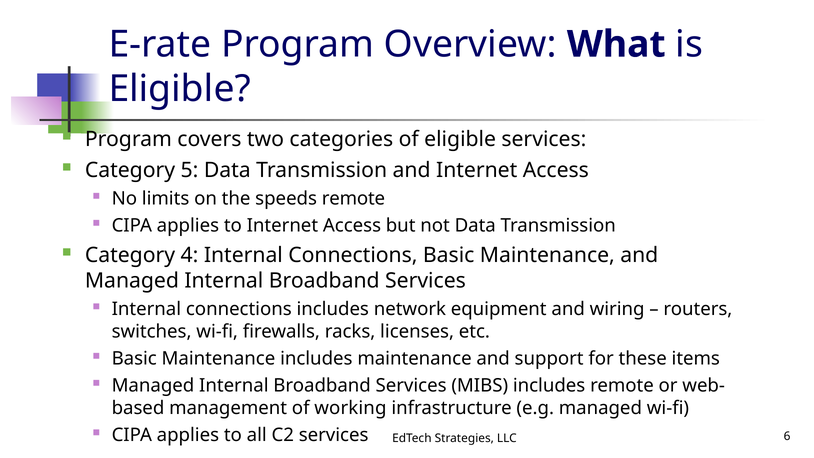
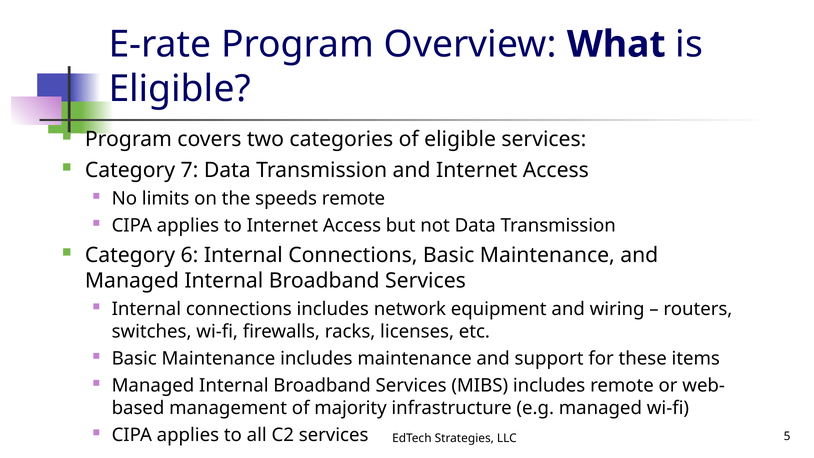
5: 5 -> 7 (189, 170)
4: 4 -> 6 (189, 255)
working: working -> majority (351, 408)
6: 6 -> 5 (787, 436)
